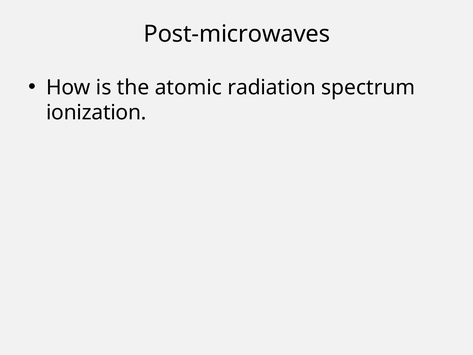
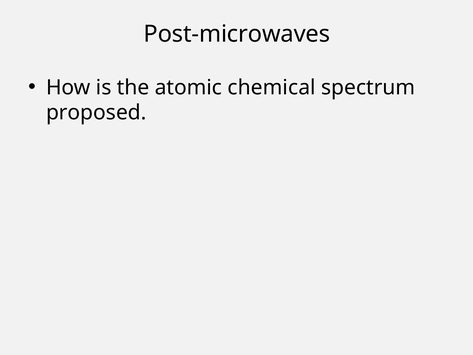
radiation: radiation -> chemical (272, 87)
ionization: ionization -> proposed (96, 113)
